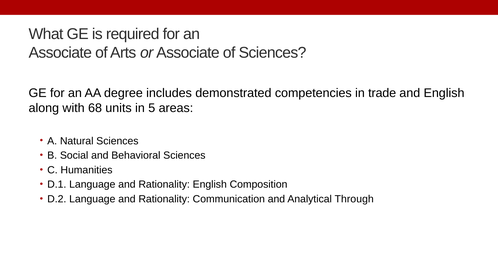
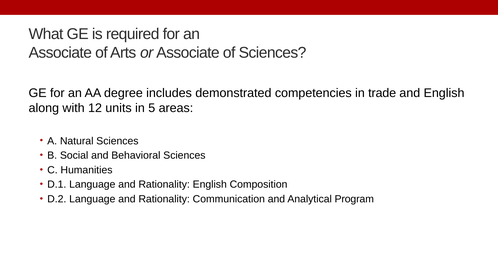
68: 68 -> 12 (95, 108)
Through: Through -> Program (354, 199)
